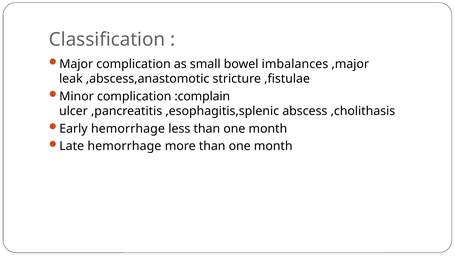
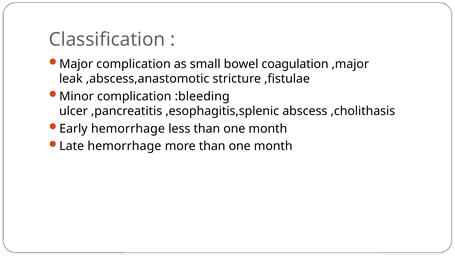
imbalances: imbalances -> coagulation (295, 64)
:complain: :complain -> :bleeding (202, 96)
